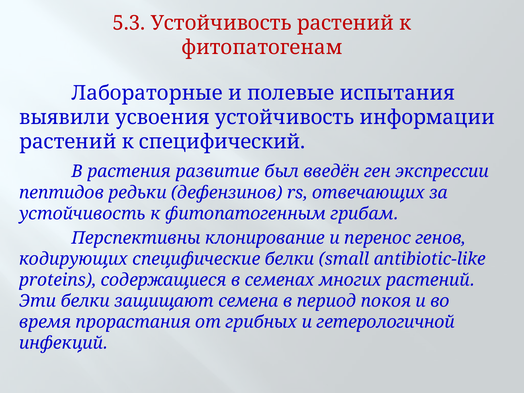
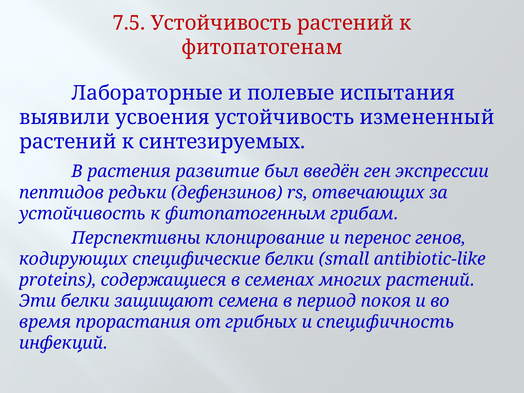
5.3: 5.3 -> 7.5 (129, 23)
информации: информации -> измененный (427, 117)
специфический: специфический -> синтезируемых (222, 142)
гетерологичной: гетерологичной -> специфичность (386, 322)
